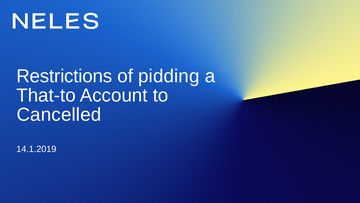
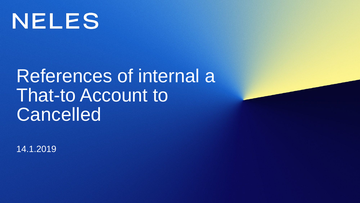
Restrictions: Restrictions -> References (64, 76)
pidding: pidding -> internal (169, 76)
